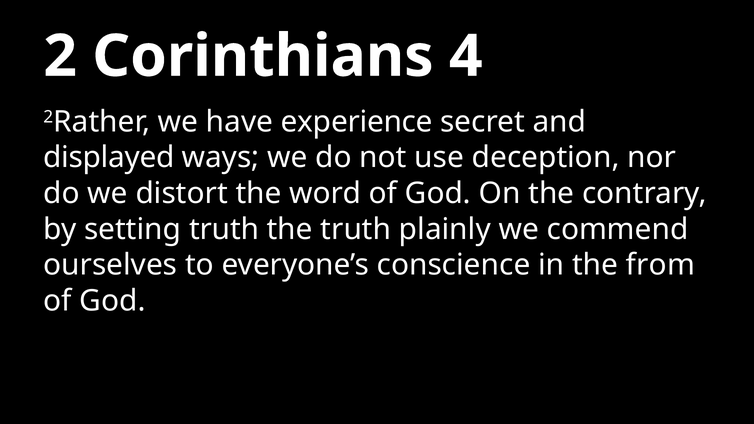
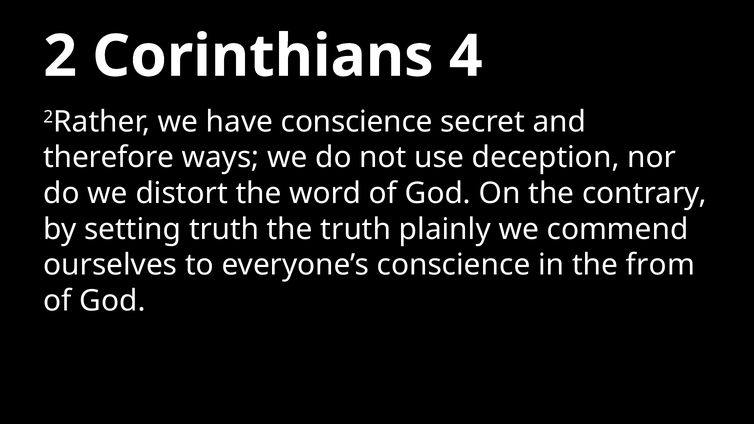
have experience: experience -> conscience (357, 122)
displayed: displayed -> therefore (109, 158)
